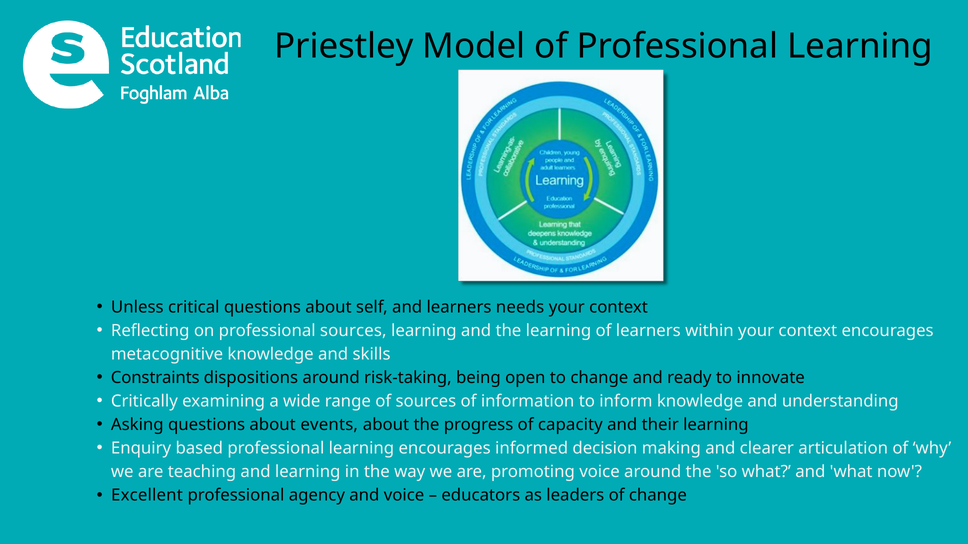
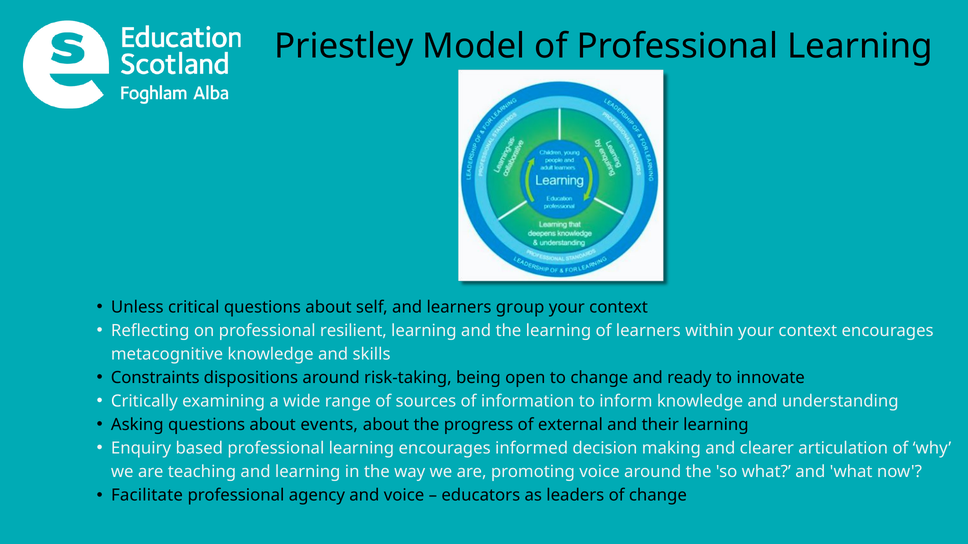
needs: needs -> group (520, 308)
professional sources: sources -> resilient (353, 331)
capacity: capacity -> external (570, 425)
Excellent: Excellent -> Facilitate (147, 496)
